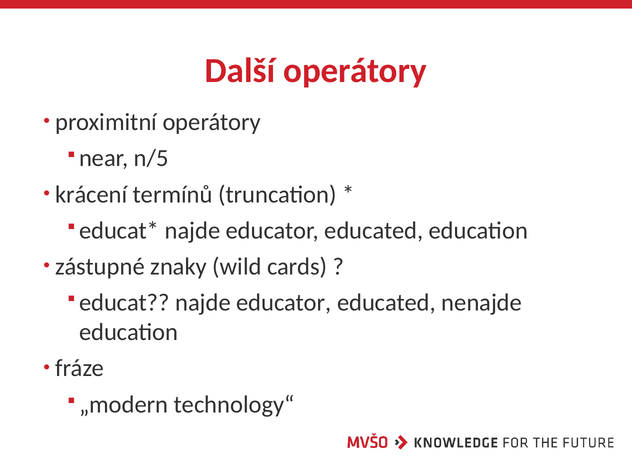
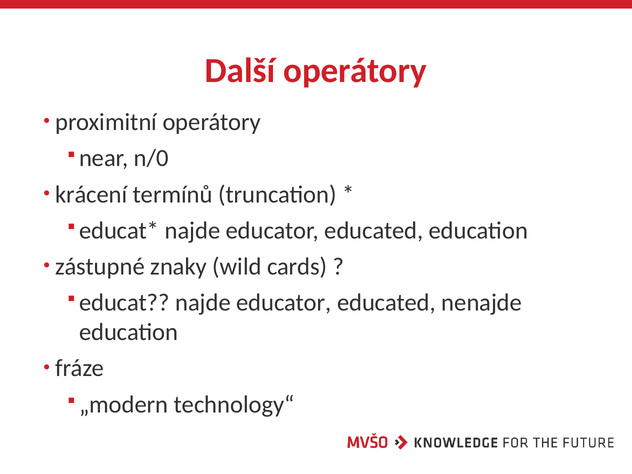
n/5: n/5 -> n/0 (151, 158)
